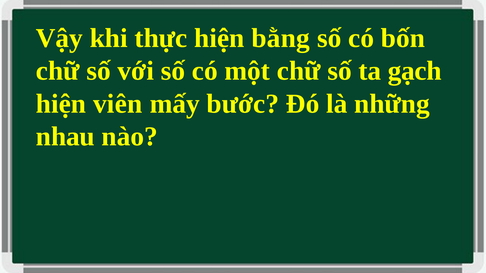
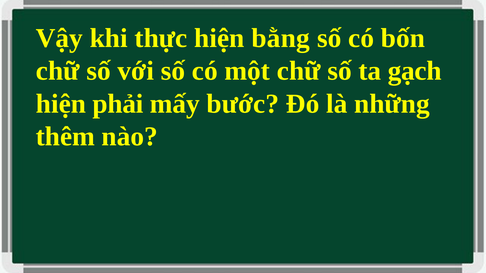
viên: viên -> phải (118, 104)
nhau: nhau -> thêm (65, 137)
